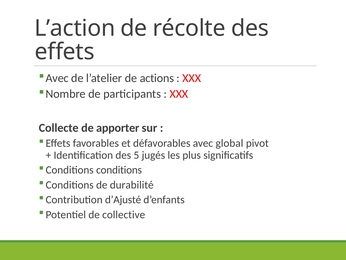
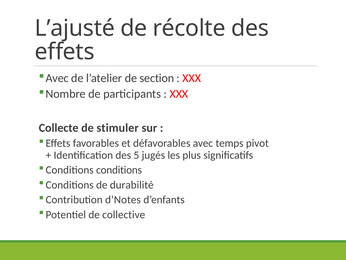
L’action: L’action -> L’ajusté (75, 28)
actions: actions -> section (157, 78)
apporter: apporter -> stimuler (118, 128)
global: global -> temps (230, 143)
d’Ajusté: d’Ajusté -> d’Notes (123, 199)
